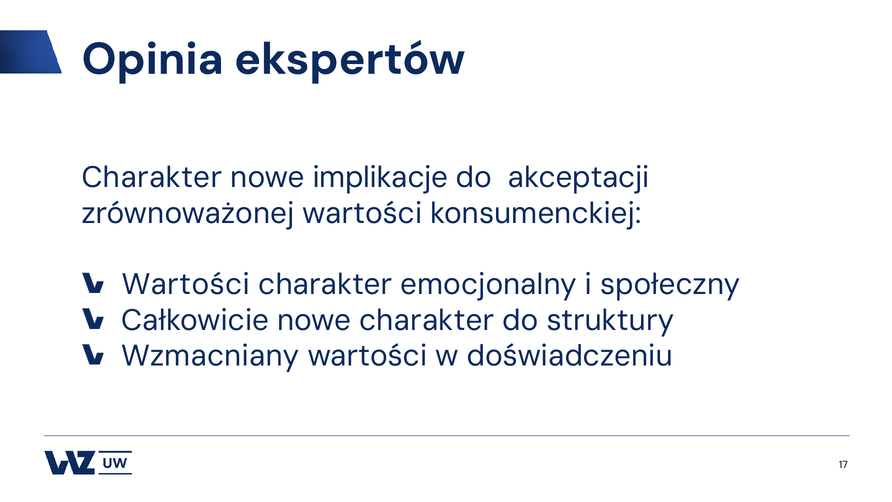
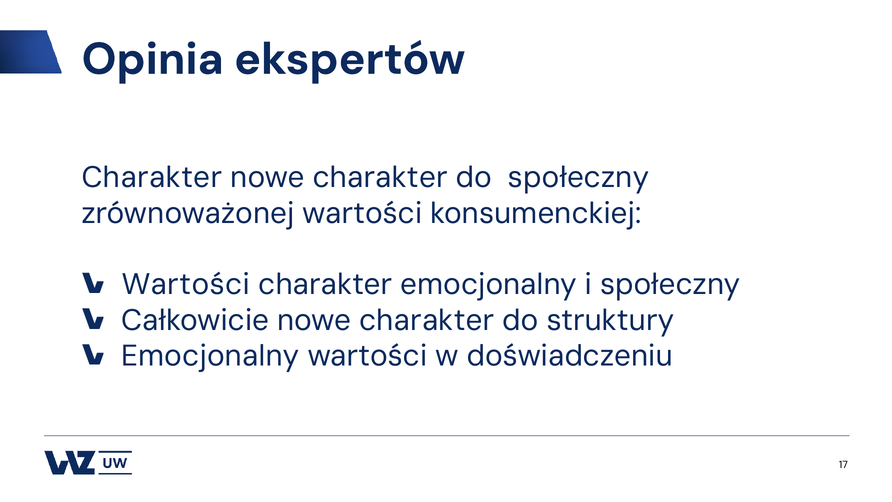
implikacje: implikacje -> charakter (380, 177)
do akceptacji: akceptacji -> społeczny (579, 177)
Wzmacniany: Wzmacniany -> Emocjonalny (210, 356)
